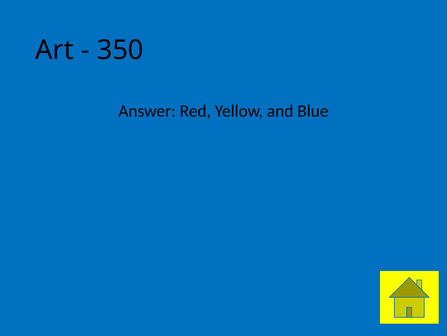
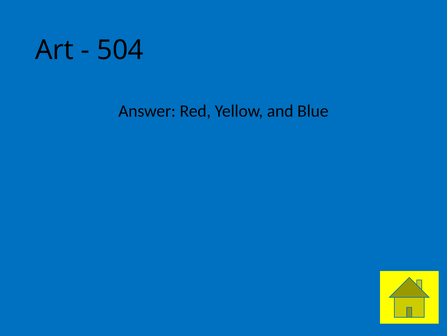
350: 350 -> 504 (120, 50)
